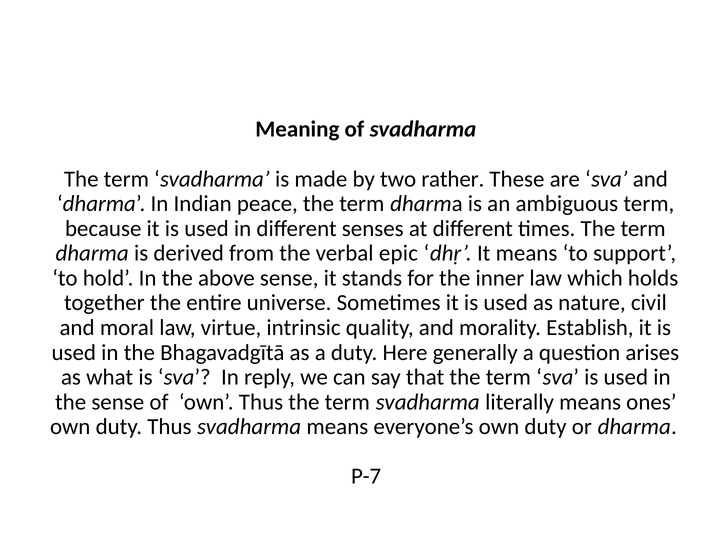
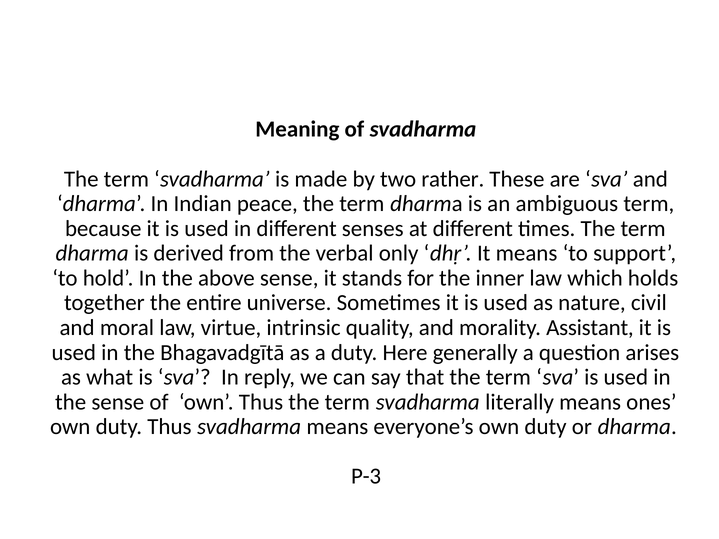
epic: epic -> only (399, 253)
Establish: Establish -> Assistant (590, 328)
P-7: P-7 -> P-3 (366, 477)
